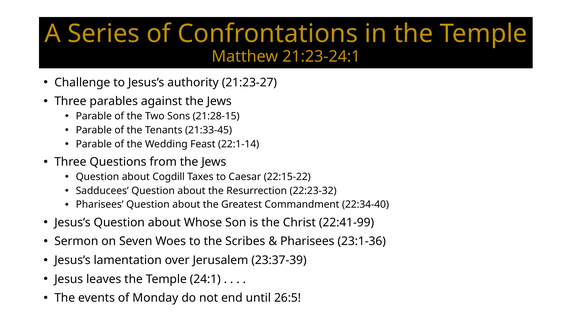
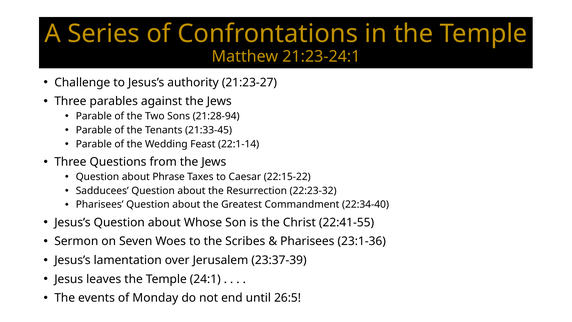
21:28-15: 21:28-15 -> 21:28-94 (216, 116)
Cogdill: Cogdill -> Phrase (169, 177)
22:41-99: 22:41-99 -> 22:41-55 (347, 222)
